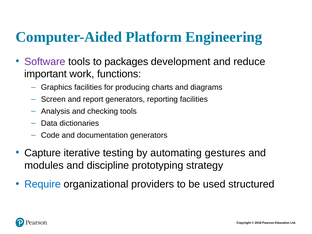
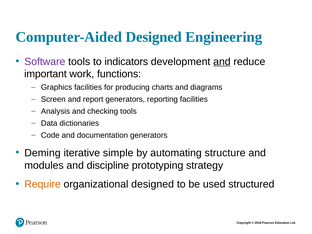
Computer-Aided Platform: Platform -> Designed (154, 37)
packages: packages -> indicators (126, 62)
and underline: none -> present (222, 62)
Capture: Capture -> Deming (42, 153)
testing: testing -> simple (118, 153)
gestures: gestures -> structure (225, 153)
Require colour: blue -> orange (43, 184)
organizational providers: providers -> designed (153, 184)
